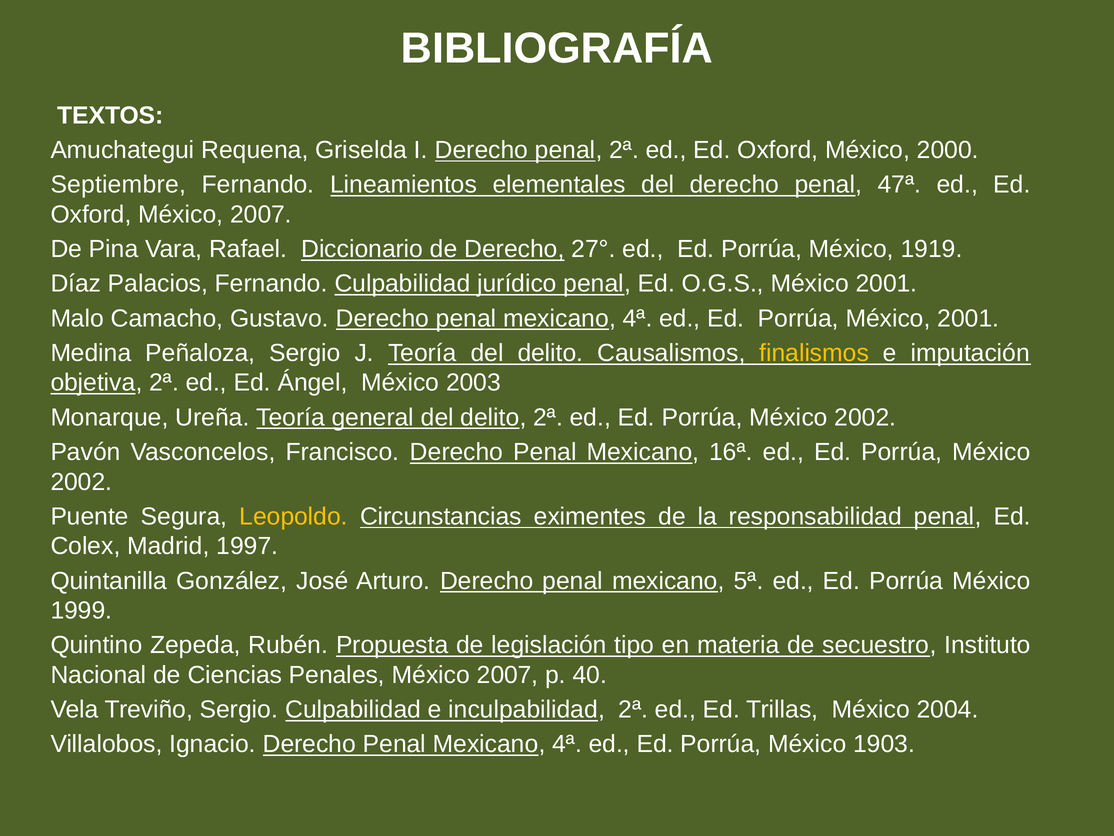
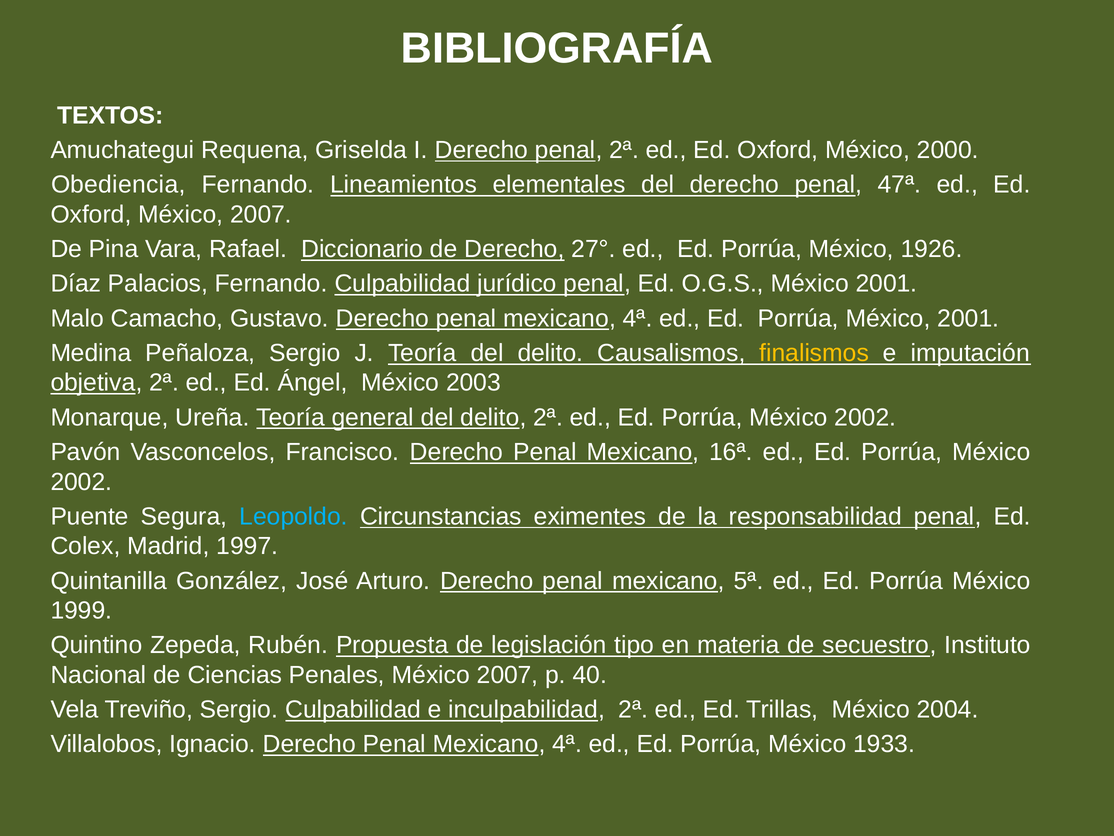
Septiembre: Septiembre -> Obediencia (118, 185)
1919: 1919 -> 1926 (931, 249)
Leopoldo colour: yellow -> light blue (294, 516)
1903: 1903 -> 1933 (884, 744)
